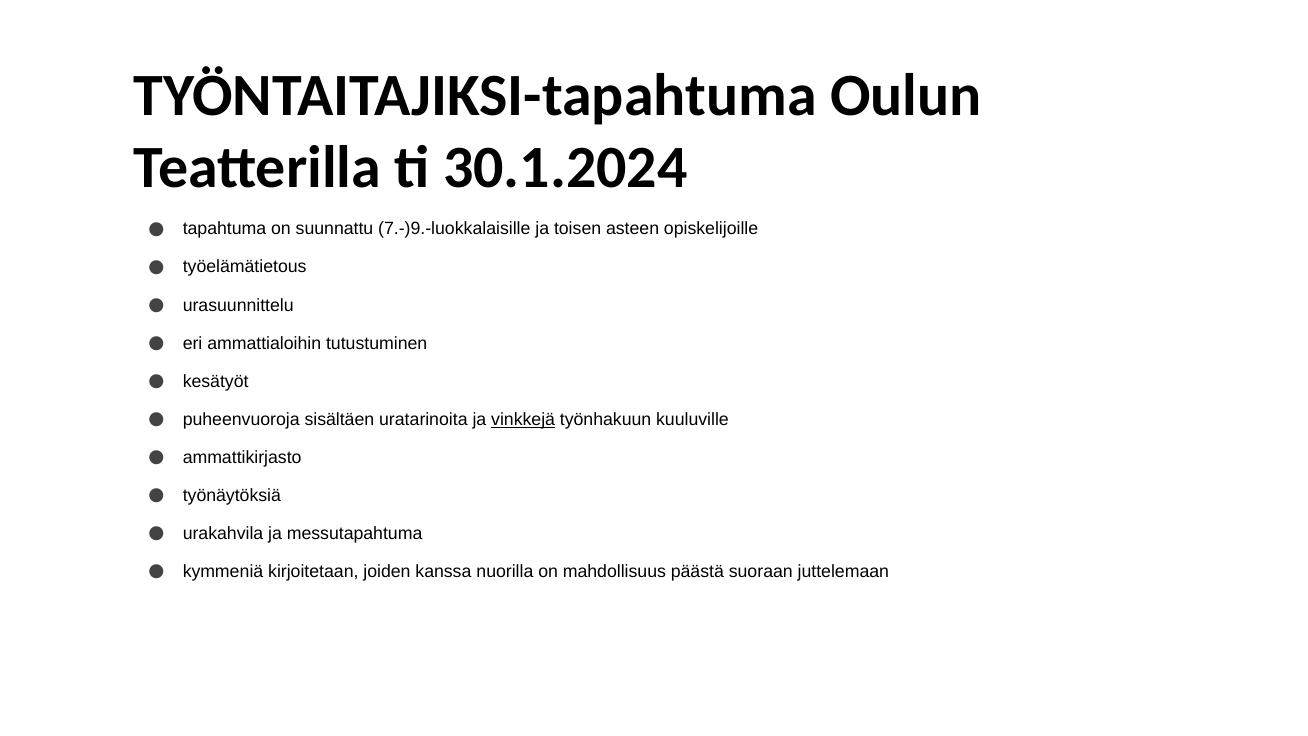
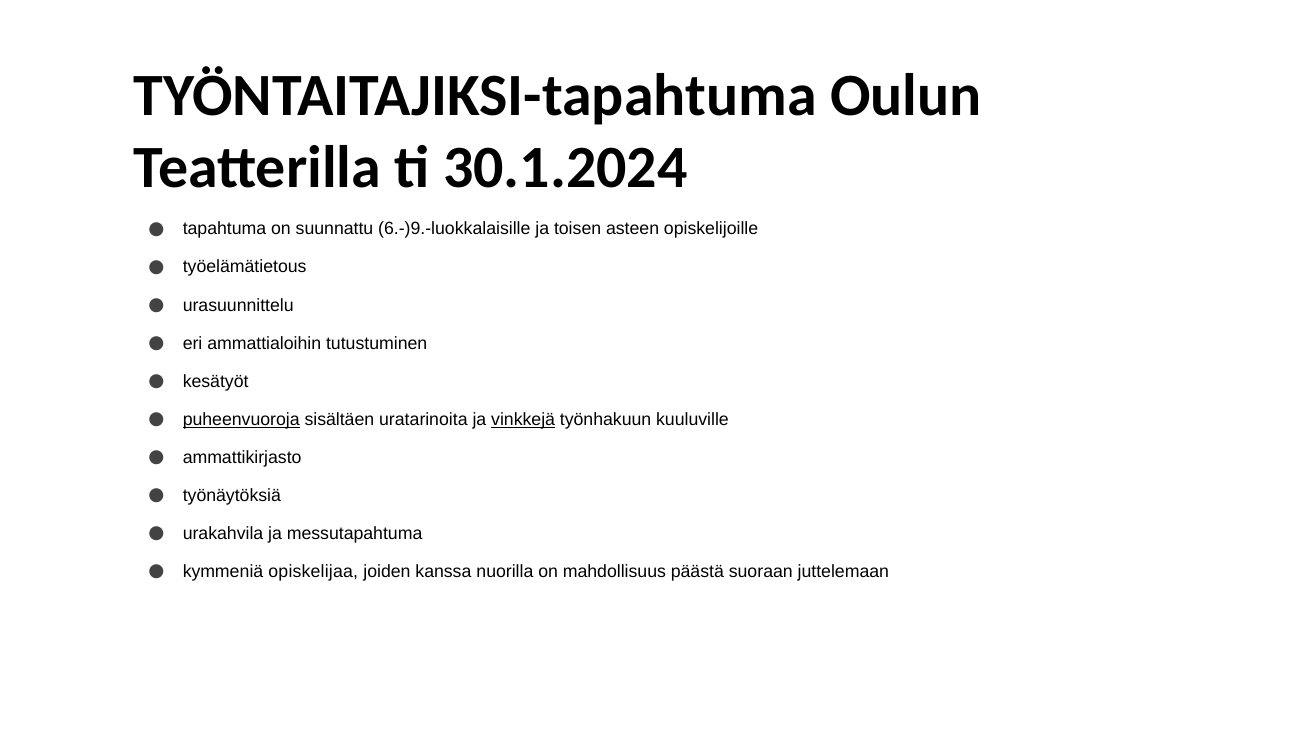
7.-)9.-luokkalaisille: 7.-)9.-luokkalaisille -> 6.-)9.-luokkalaisille (454, 229)
puheenvuoroja underline: none -> present (241, 419)
kirjoitetaan: kirjoitetaan -> opiskelijaa (313, 572)
